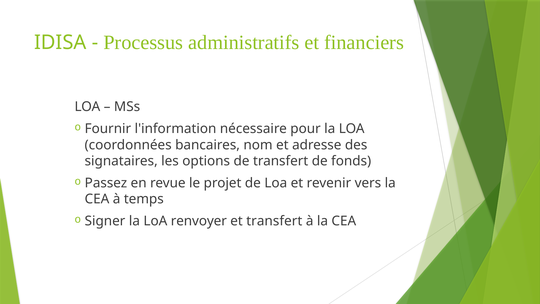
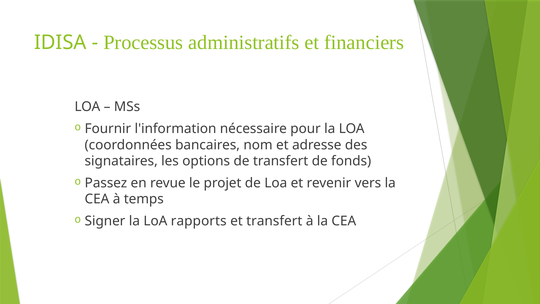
renvoyer: renvoyer -> rapports (199, 221)
